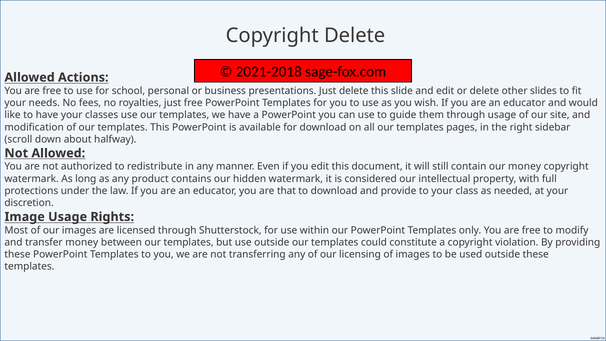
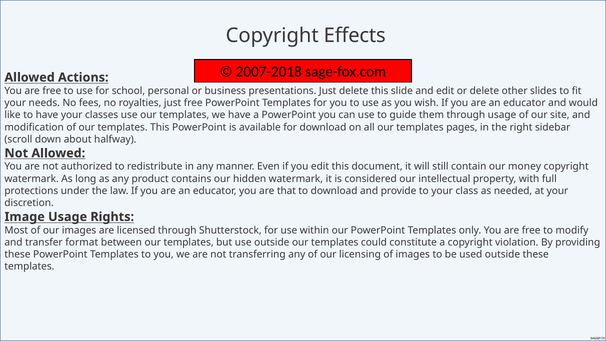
Copyright Delete: Delete -> Effects (355, 36)
2021-2018: 2021-2018 -> 2007-2018 (269, 72)
transfer money: money -> format (82, 242)
